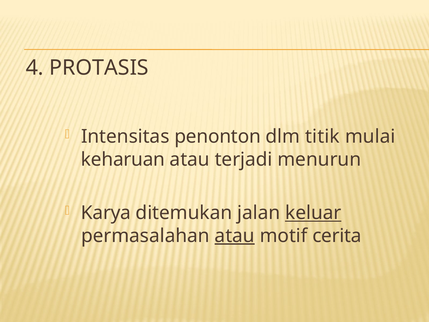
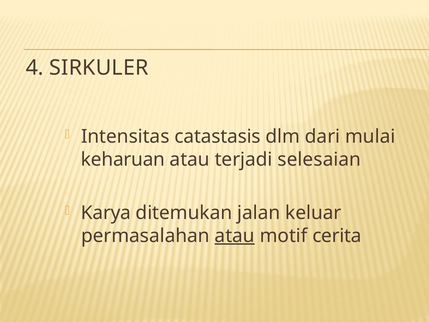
PROTASIS: PROTASIS -> SIRKULER (99, 68)
penonton: penonton -> catastasis (218, 136)
titik: titik -> dari (323, 136)
menurun: menurun -> selesaian (319, 159)
keluar underline: present -> none (313, 213)
